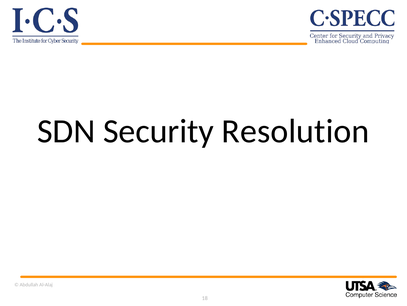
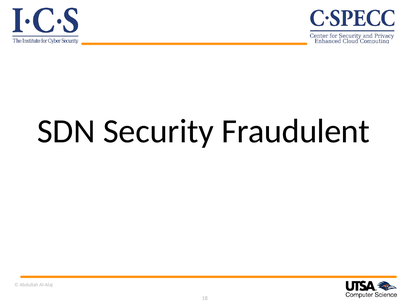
Resolution: Resolution -> Fraudulent (296, 131)
